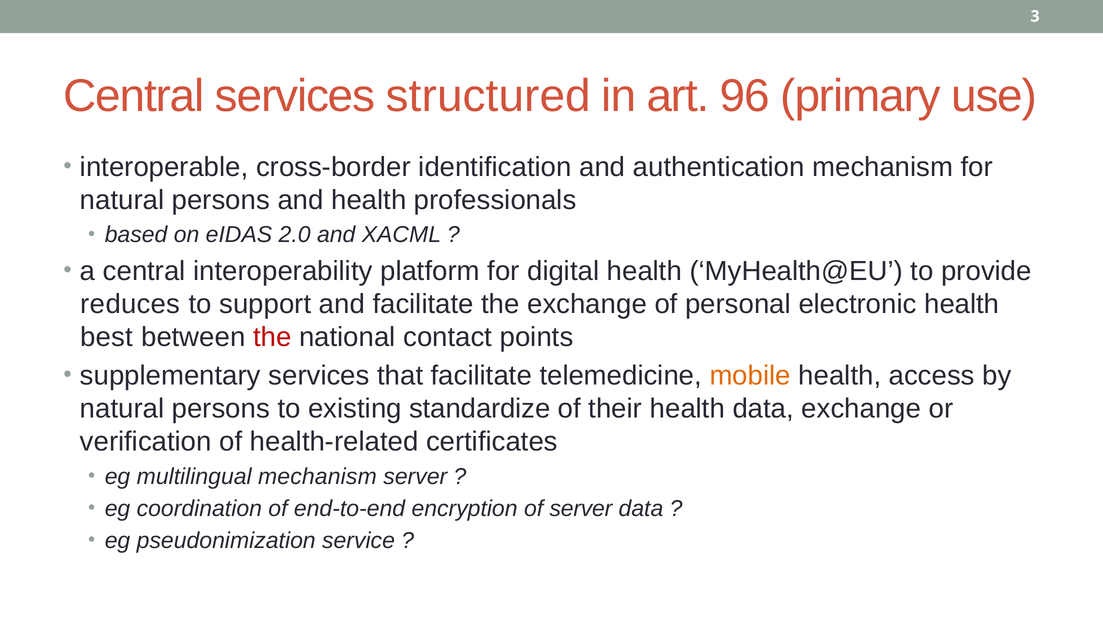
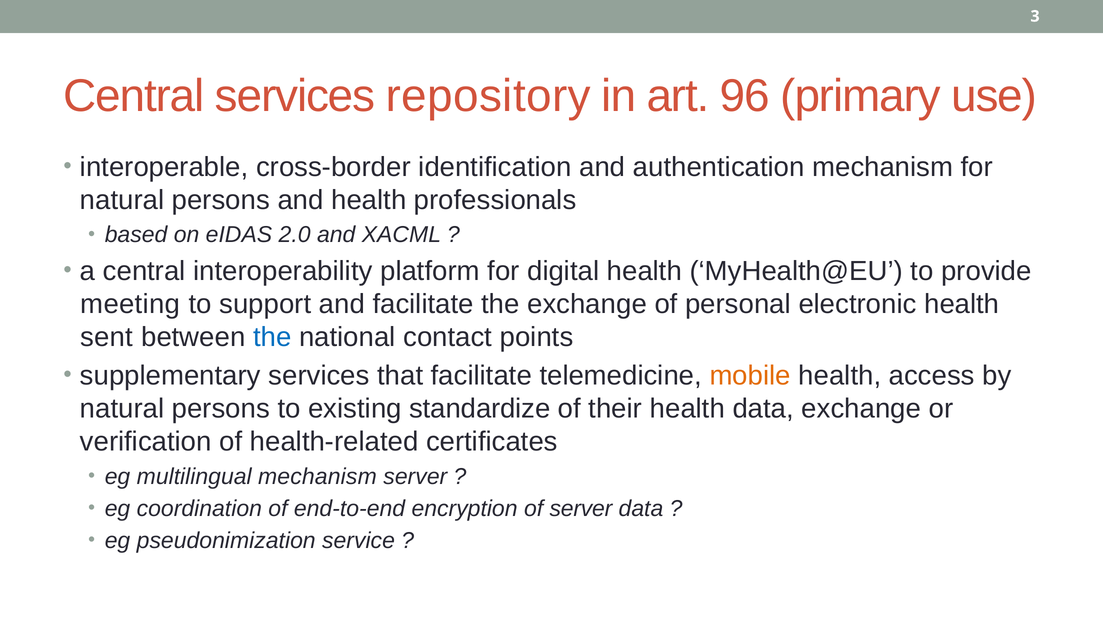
structured: structured -> repository (488, 96)
reduces: reduces -> meeting (130, 304)
best: best -> sent (107, 337)
the colour: red -> blue (272, 337)
